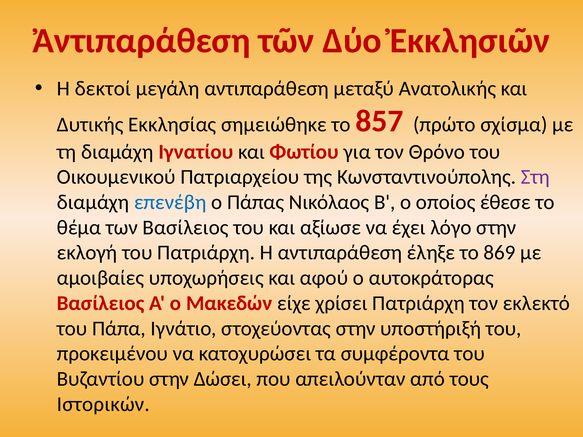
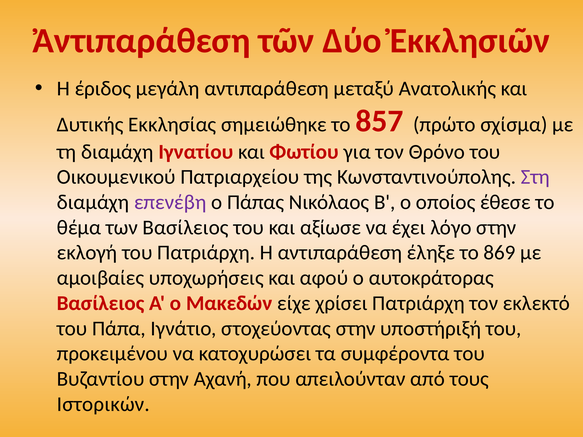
δεκτοί: δεκτοί -> έριδος (103, 89)
επενέβη colour: blue -> purple (170, 202)
Δώσει: Δώσει -> Αχανή (223, 379)
